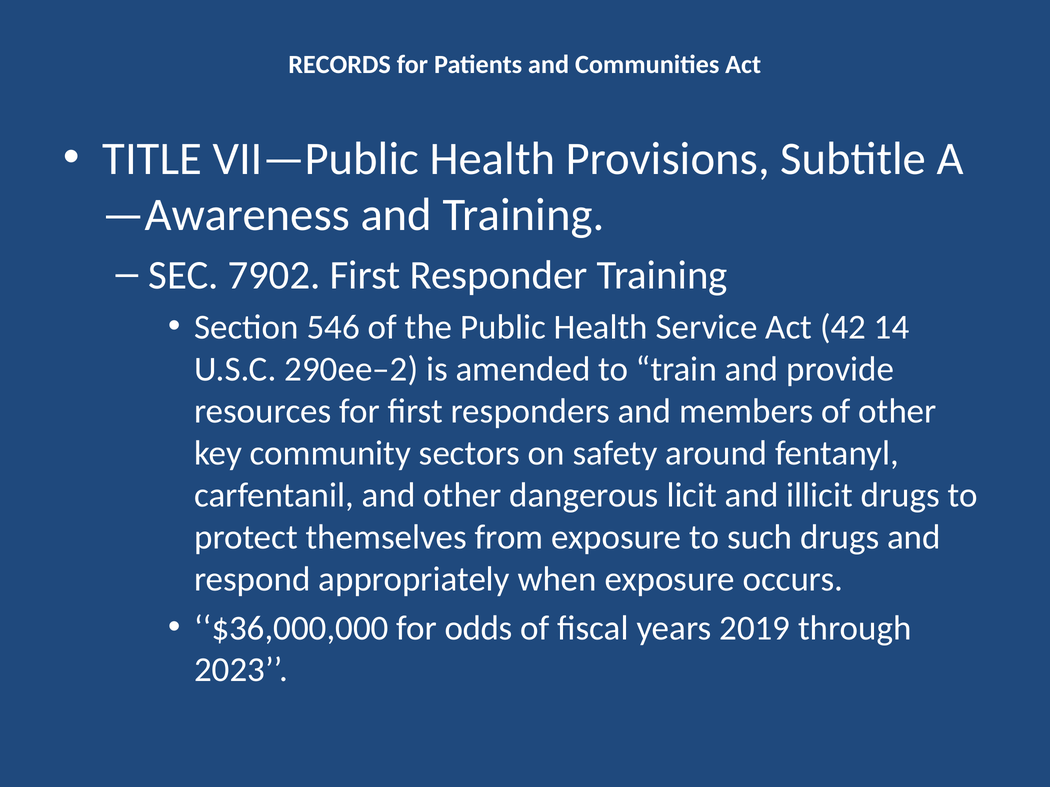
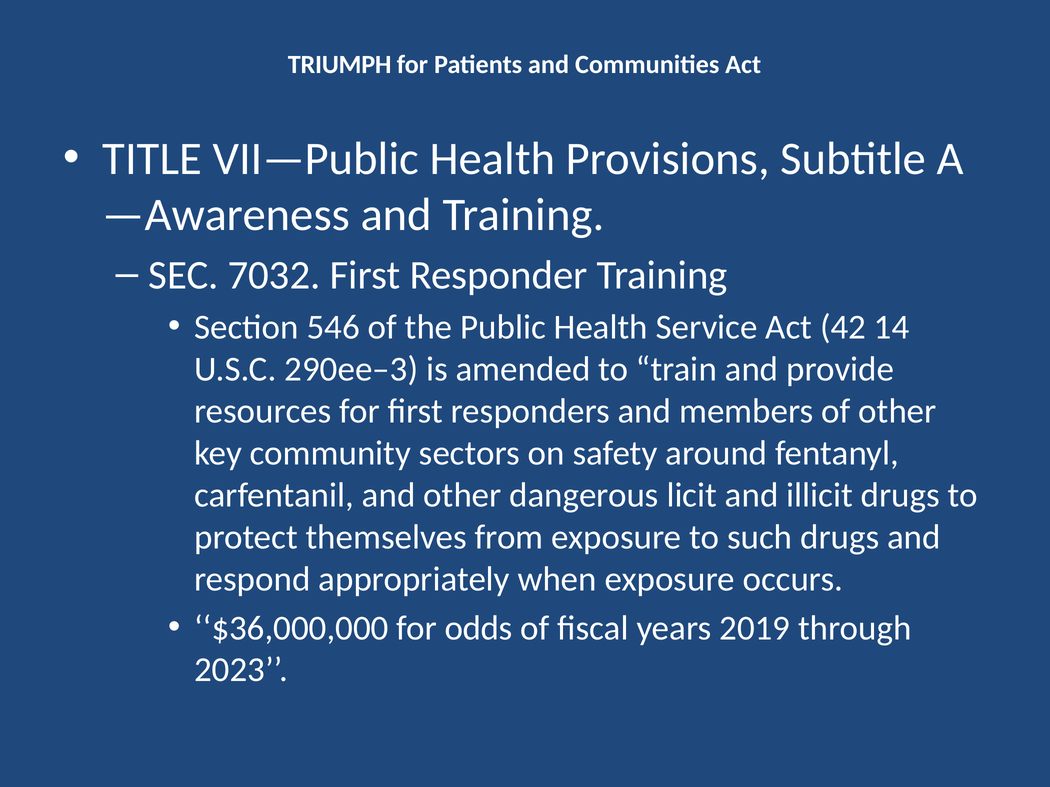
RECORDS: RECORDS -> TRIUMPH (340, 64)
7902: 7902 -> 7032 (274, 275)
290ee–2: 290ee–2 -> 290ee–3 (351, 369)
